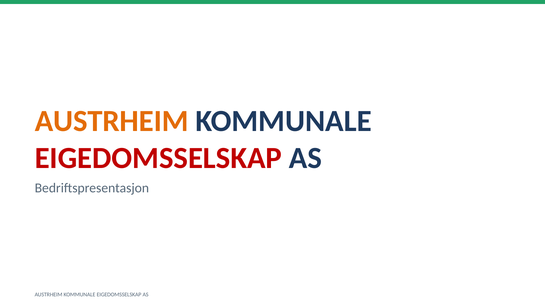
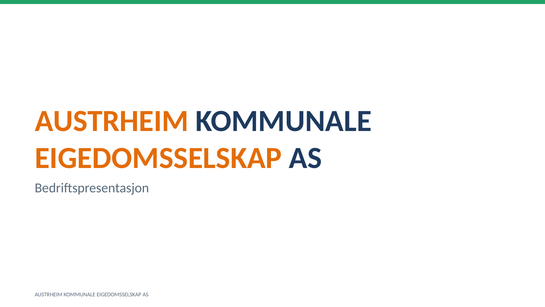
EIGEDOMSSELSKAP colour: red -> orange (158, 158)
